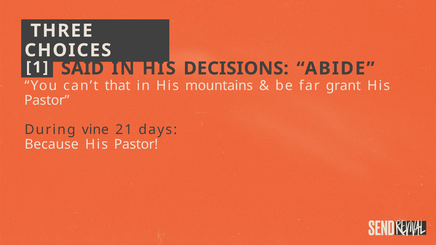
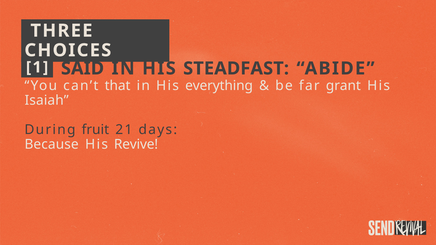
DECISIONS: DECISIONS -> STEADFAST (236, 69)
mountains: mountains -> everything (219, 86)
Pastor: Pastor -> Isaiah (47, 100)
vine: vine -> fruit (95, 130)
Pastor: Pastor -> Revive (136, 145)
